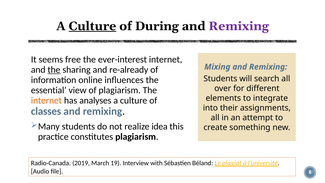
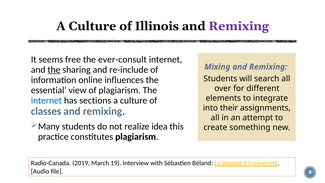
Culture underline: present -> none (92, 26)
During: During -> Illinois (157, 26)
ever-interest: ever-interest -> ever-consult (122, 59)
re-already: re-already -> re-include (129, 70)
internet colour: orange -> blue (46, 100)
analyses: analyses -> sections (95, 100)
